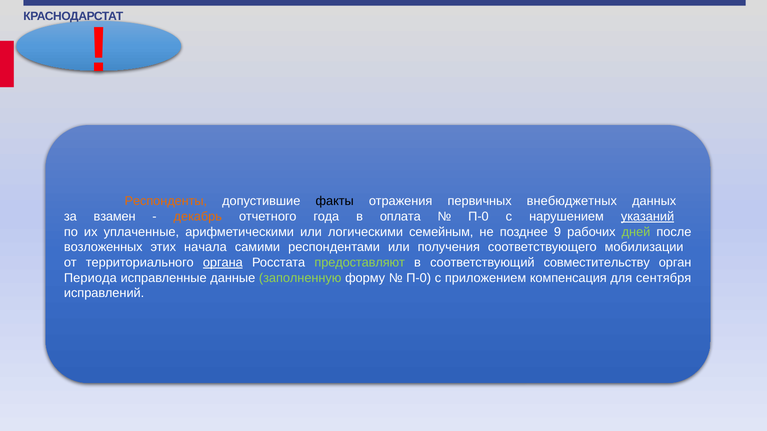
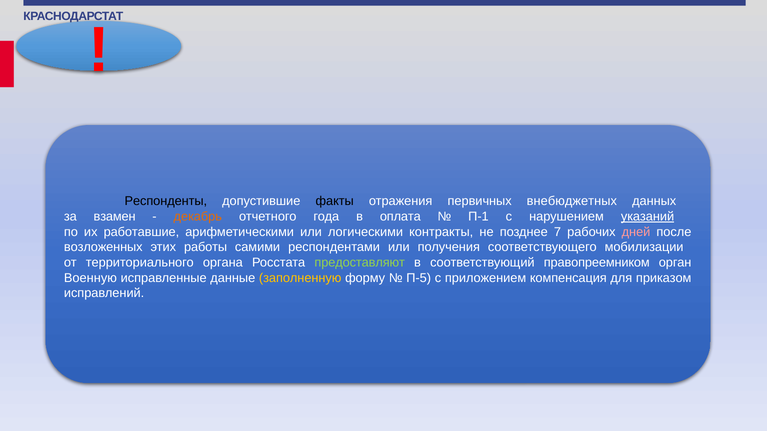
Респонденты colour: orange -> black (166, 201)
П-0: П-0 -> П-1 (478, 217)
уплаченные: уплаченные -> работавшие (141, 232)
семейным: семейным -> контракты (441, 232)
9: 9 -> 7 (557, 232)
дней colour: light green -> pink (636, 232)
начала: начала -> работы (206, 247)
органа underline: present -> none (223, 263)
совместительству: совместительству -> правопреемником (597, 263)
Периода: Периода -> Военную (90, 278)
заполненную colour: light green -> yellow (300, 278)
П-0: П-0 -> П-5 (419, 278)
сентября: сентября -> приказом (664, 278)
